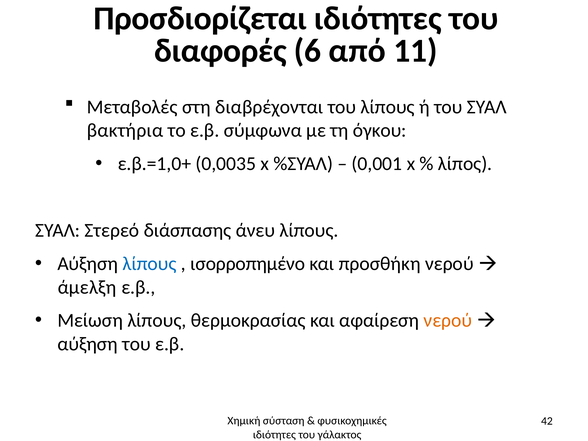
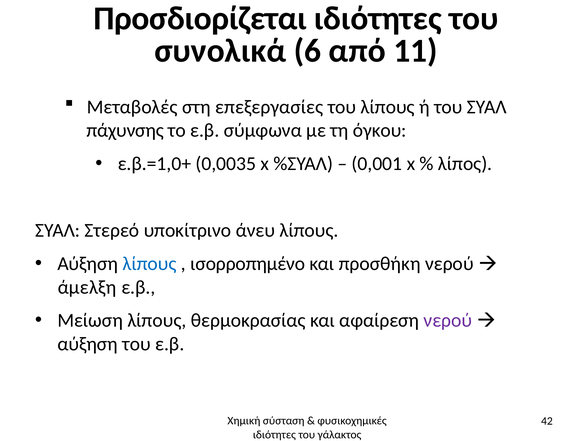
διαφορές: διαφορές -> συνολικά (220, 51)
διαβρέχονται: διαβρέχονται -> επεξεργασίες (269, 107)
βακτήρια: βακτήρια -> πάχυνσης (125, 130)
διάσπασης: διάσπασης -> υποκίτρινο (188, 230)
νερού colour: orange -> purple (448, 321)
